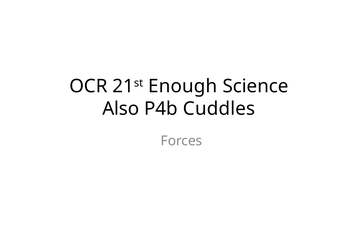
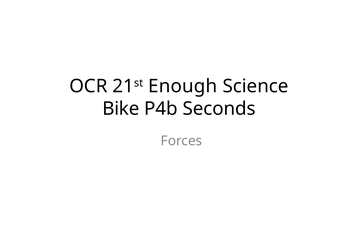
Also: Also -> Bike (121, 109)
Cuddles: Cuddles -> Seconds (219, 109)
